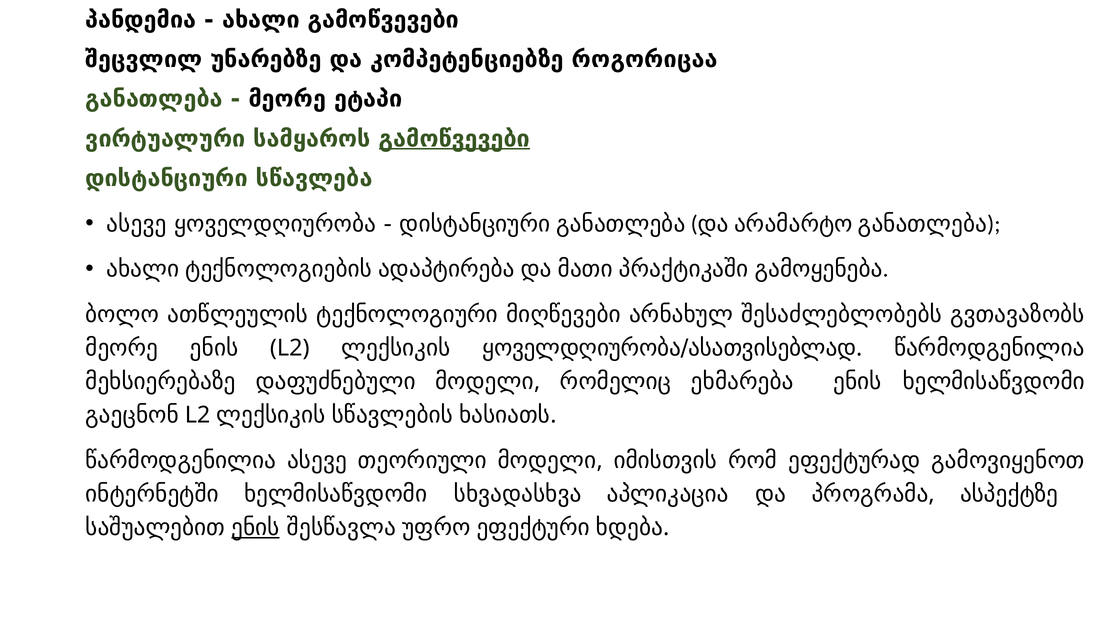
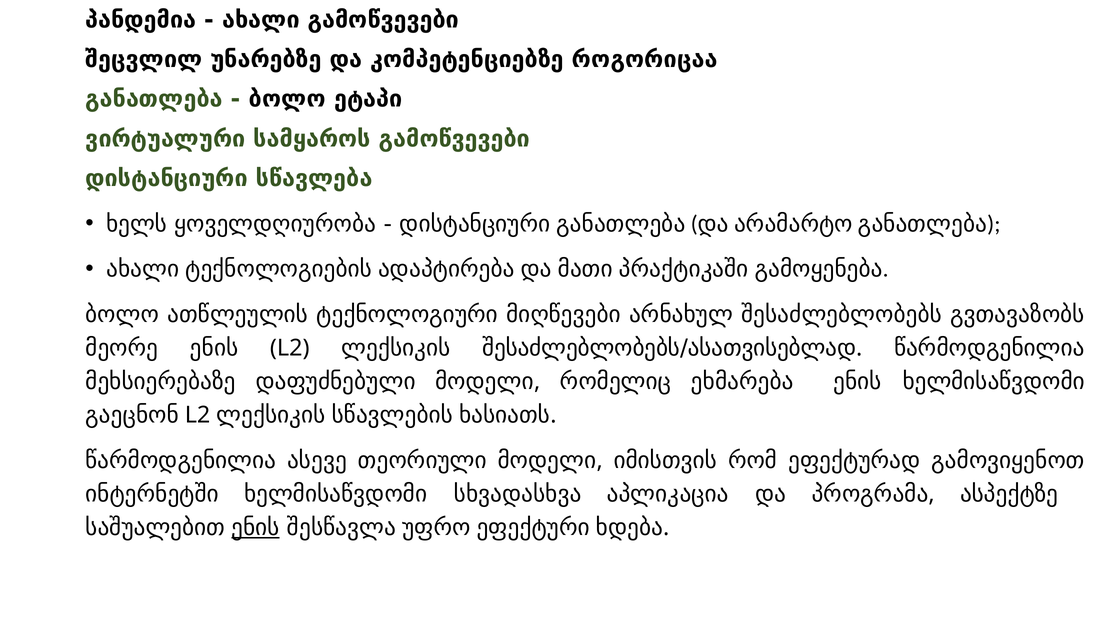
მეორე: მეორე -> ბოლო (287, 99)
გამოწვევები underline: present -> none (454, 139)
ასევე: ასევე -> ხელს (137, 224)
ყოველდღიურობა/ასათვისებლად: ყოველდღიურობა/ასათვისებლად -> შესაძლებლობებს/ასათვისებლად (669, 348)
